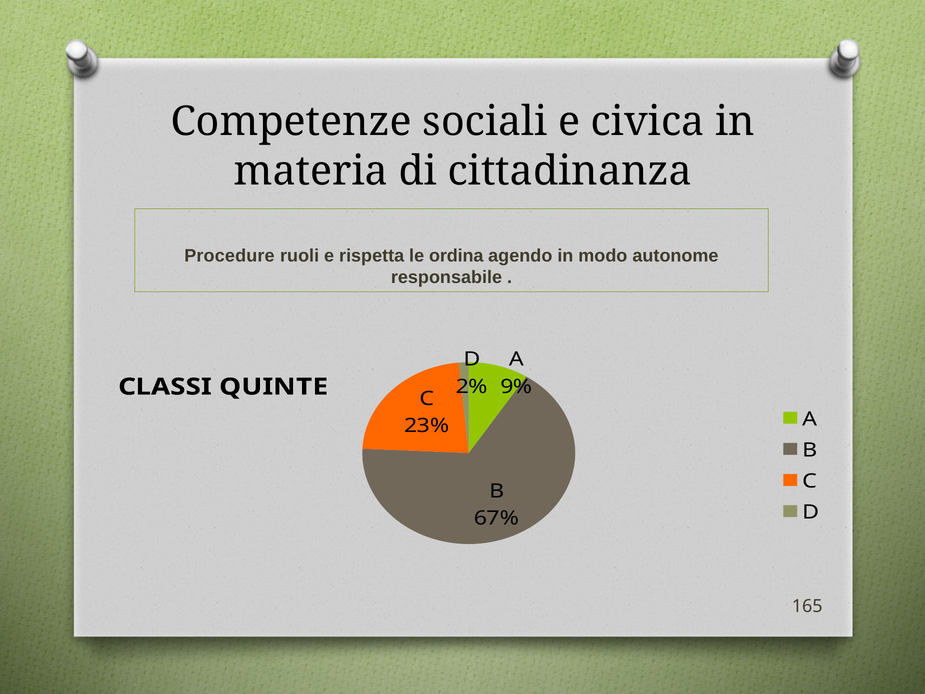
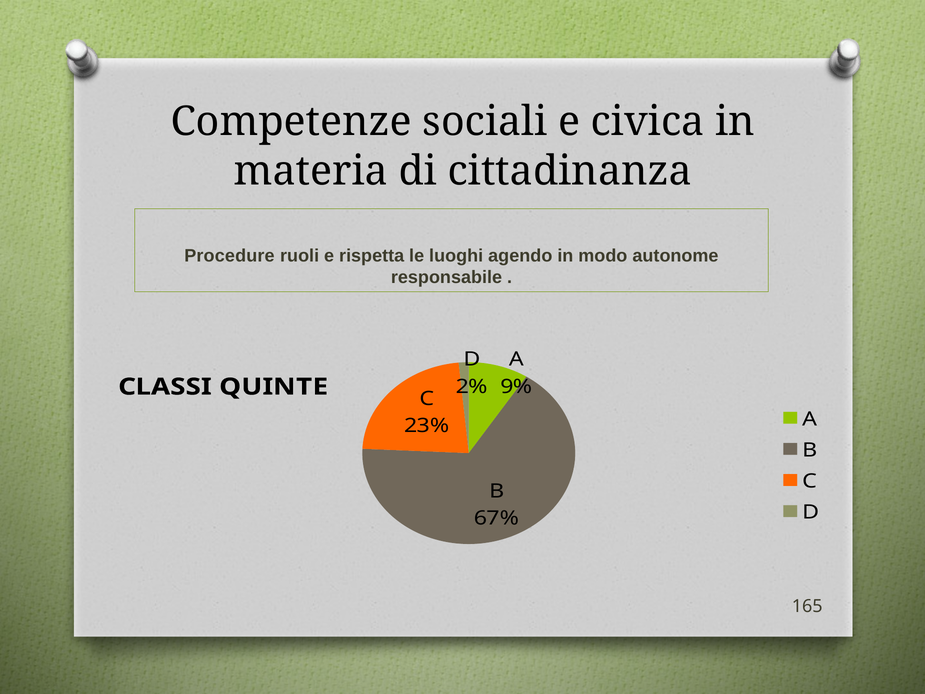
ordina: ordina -> luoghi (456, 256)
